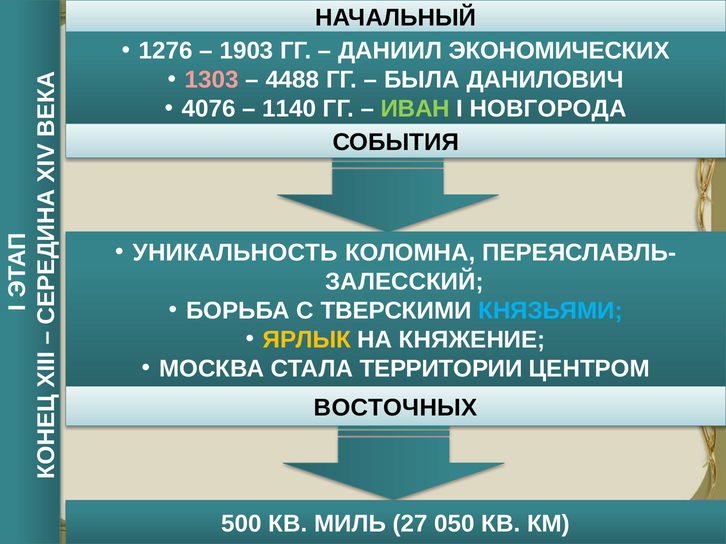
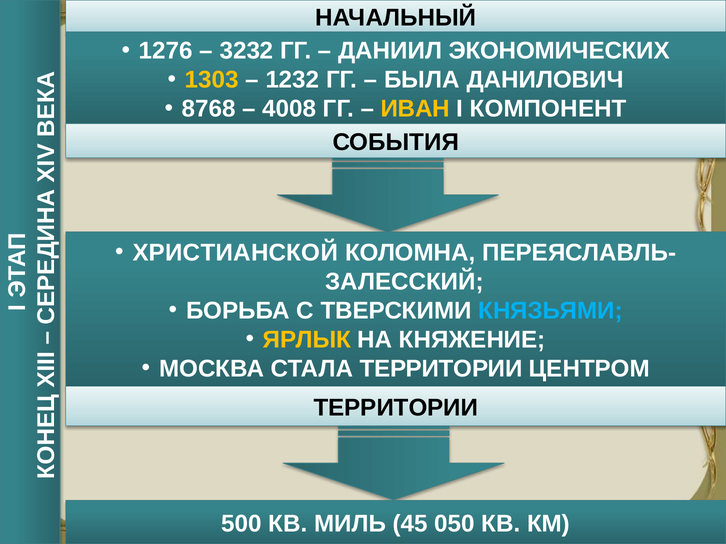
1903: 1903 -> 3232 (247, 51)
1303 colour: pink -> yellow (212, 80)
4488: 4488 -> 1232 (292, 80)
4076: 4076 -> 8768 (209, 109)
1140: 1140 -> 4008 (289, 109)
ИВАН colour: light green -> yellow (415, 109)
НОВГОРОДА: НОВГОРОДА -> КОМПОНЕНТ (548, 109)
УНИКАЛЬНОСТЬ: УНИКАЛЬНОСТЬ -> ХРИСТИАНСКОЙ (235, 253)
ВОСТОЧНЫХ: ВОСТОЧНЫХ -> ТЕРРИТОРИИ (396, 408)
27: 27 -> 45 (410, 524)
